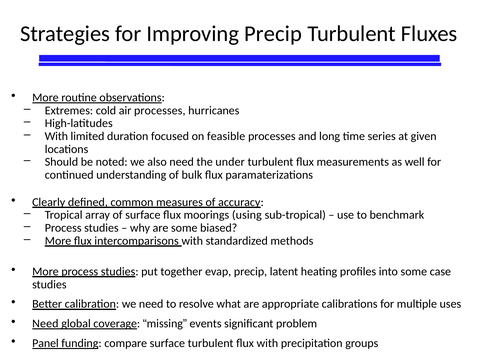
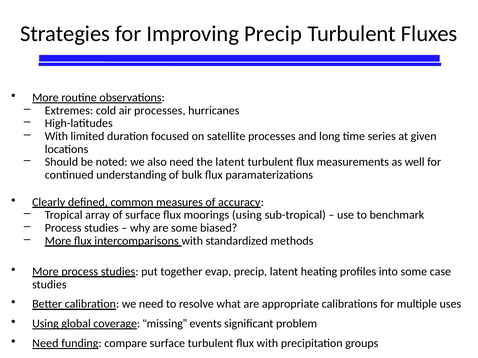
feasible: feasible -> satellite (226, 136)
the under: under -> latent (230, 162)
Need: Need -> Using (45, 324)
Panel: Panel -> Need (45, 344)
